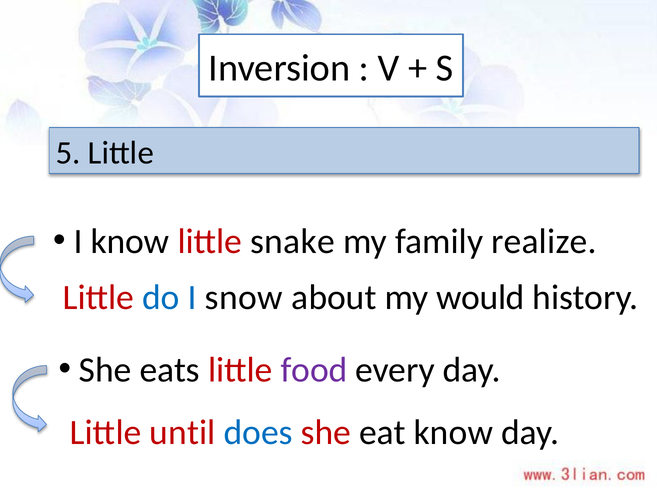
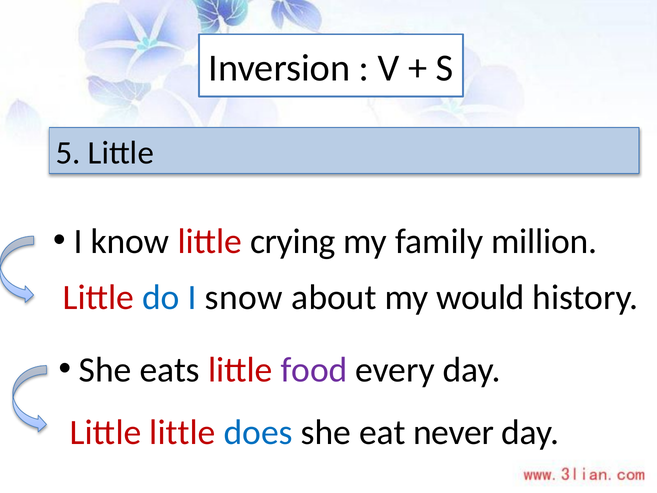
snake: snake -> crying (293, 242)
realize: realize -> million (544, 242)
Little until: until -> little (183, 432)
she colour: red -> black (326, 432)
eat know: know -> never (454, 432)
